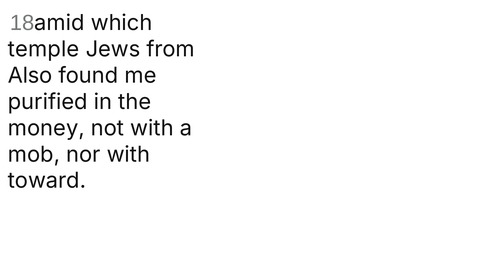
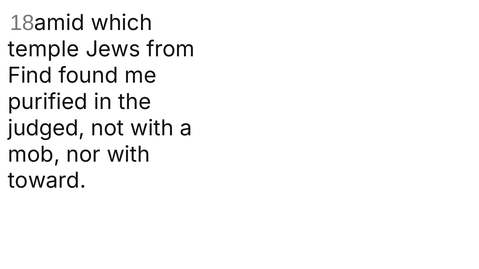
Also: Also -> Find (30, 76)
money: money -> judged (46, 128)
